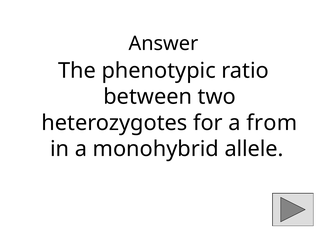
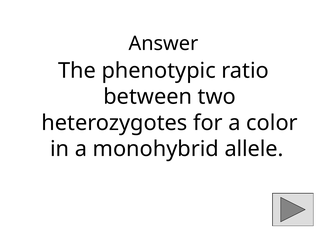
from: from -> color (272, 123)
